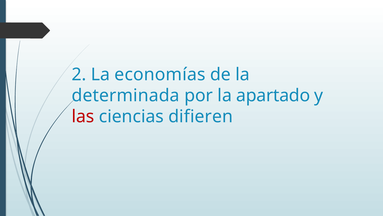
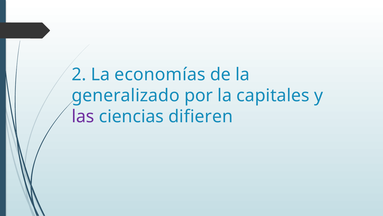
determinada: determinada -> generalizado (126, 95)
apartado: apartado -> capitales (273, 95)
las colour: red -> purple (83, 116)
